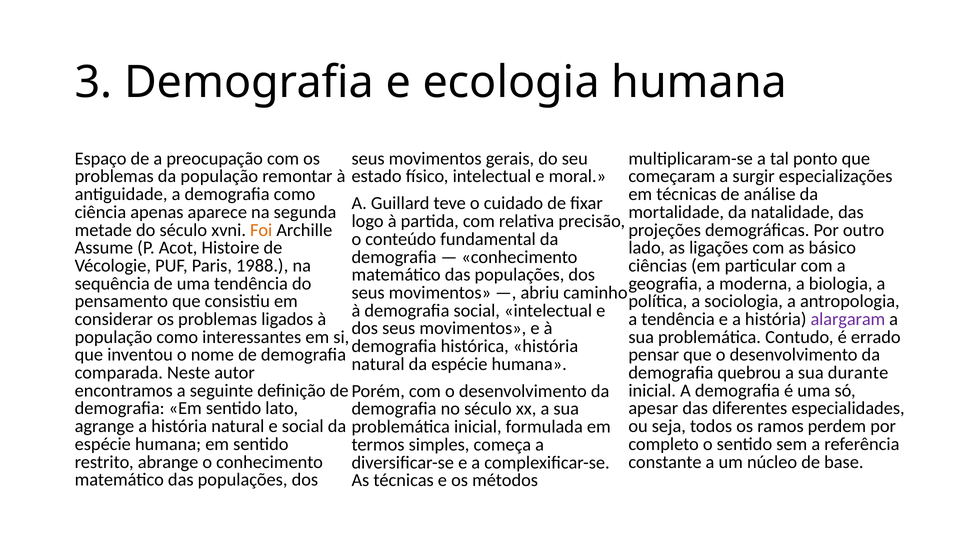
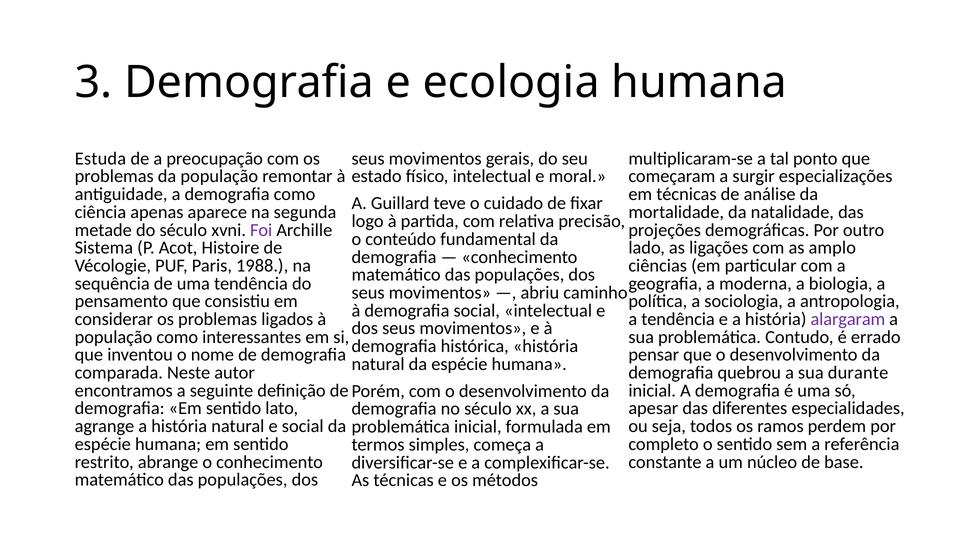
Espaço: Espaço -> Estuda (100, 159)
Foi colour: orange -> purple (261, 230)
Assume: Assume -> Sistema (104, 248)
básico: básico -> amplo (832, 248)
